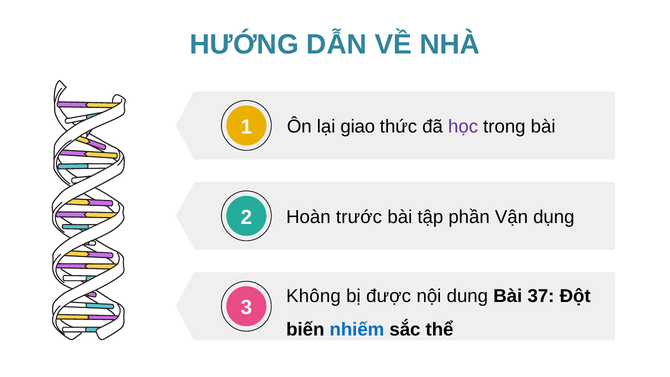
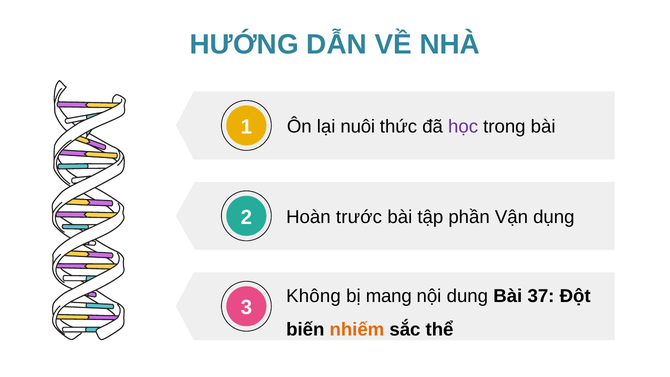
giao: giao -> nuôi (358, 127)
được: được -> mang (389, 296)
nhiếm colour: blue -> orange (357, 329)
